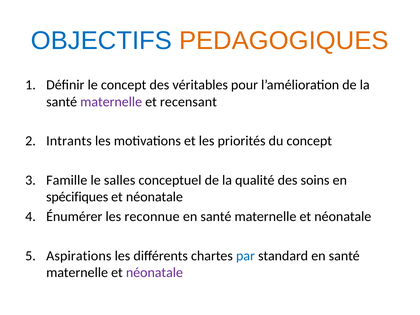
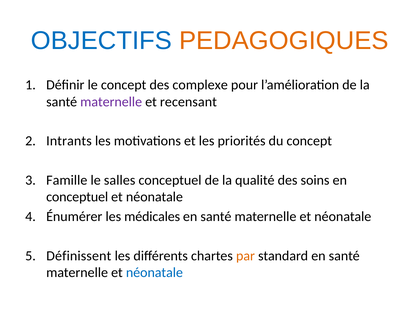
véritables: véritables -> complexe (200, 85)
spécifiques: spécifiques -> conceptuel (77, 197)
reconnue: reconnue -> médicales (152, 217)
Aspirations: Aspirations -> Définissent (79, 256)
par colour: blue -> orange (245, 256)
néonatale colour: purple -> blue (154, 273)
